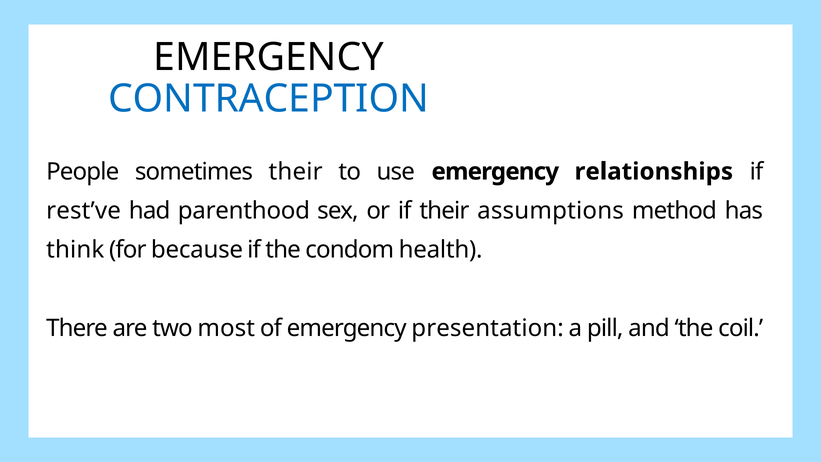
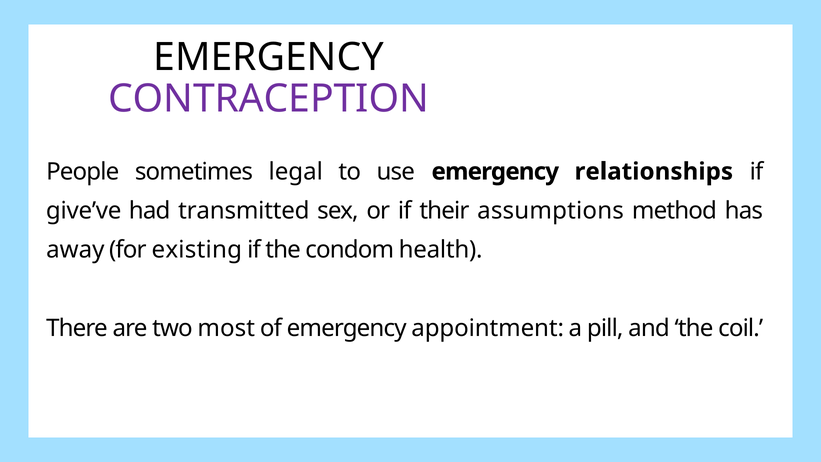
CONTRACEPTION colour: blue -> purple (269, 99)
sometimes their: their -> legal (296, 172)
rest’ve: rest’ve -> give’ve (84, 211)
parenthood: parenthood -> transmitted (244, 211)
think: think -> away (75, 250)
because: because -> existing (197, 250)
presentation: presentation -> appointment (488, 328)
